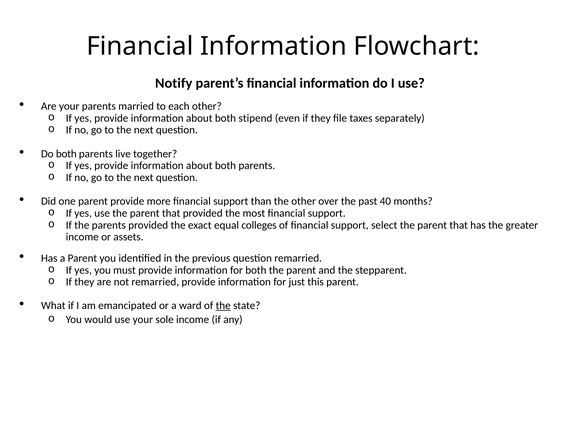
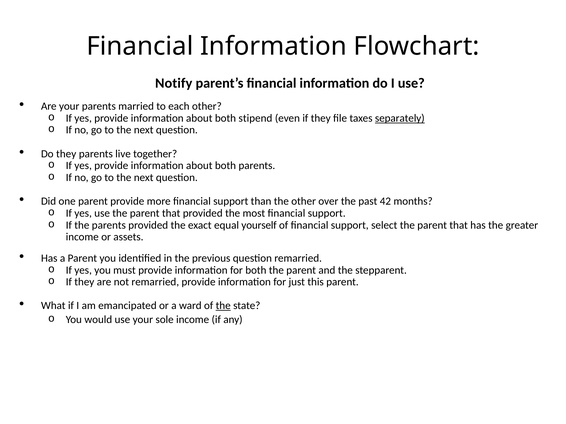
separately underline: none -> present (400, 118)
Do both: both -> they (66, 154)
40: 40 -> 42 (385, 202)
colleges: colleges -> yourself (259, 225)
